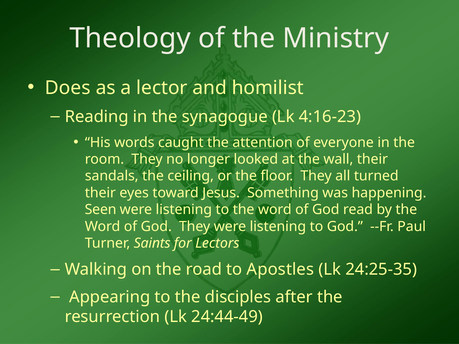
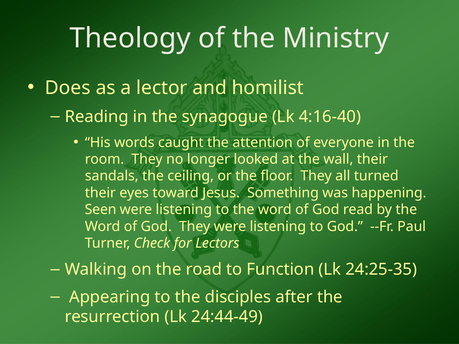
4:16-23: 4:16-23 -> 4:16-40 (330, 117)
Saints: Saints -> Check (152, 243)
Apostles: Apostles -> Function (280, 270)
